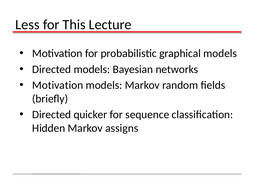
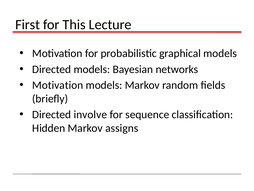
Less: Less -> First (28, 24)
quicker: quicker -> involve (90, 114)
